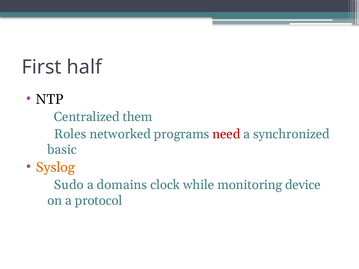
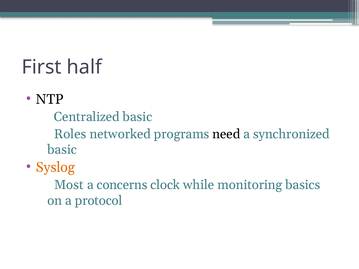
Centralized them: them -> basic (137, 117)
need colour: red -> black (226, 134)
Sudo: Sudo -> Most (69, 185)
domains: domains -> concerns (122, 185)
device: device -> basics (303, 185)
